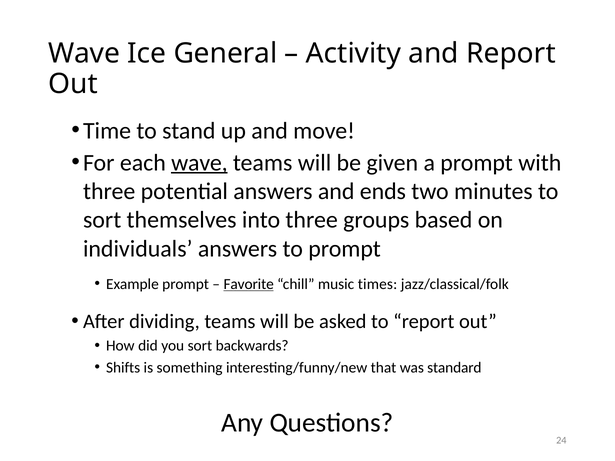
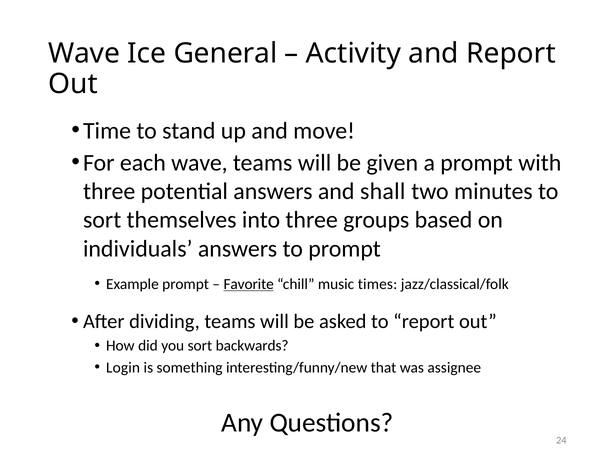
wave underline: present -> none (199, 163)
ends: ends -> shall (383, 191)
Shifts: Shifts -> Login (123, 368)
standard: standard -> assignee (454, 368)
